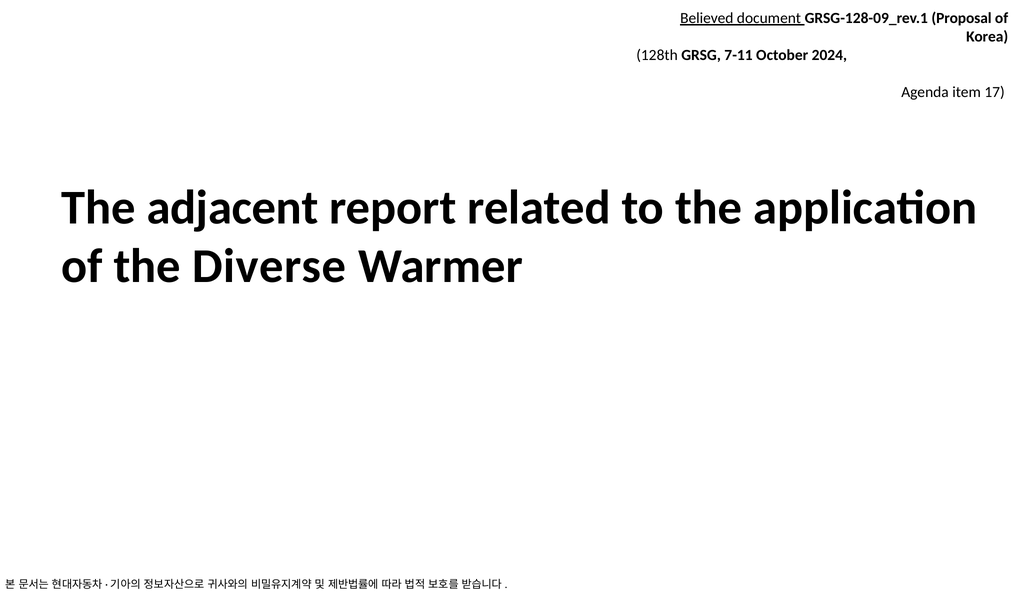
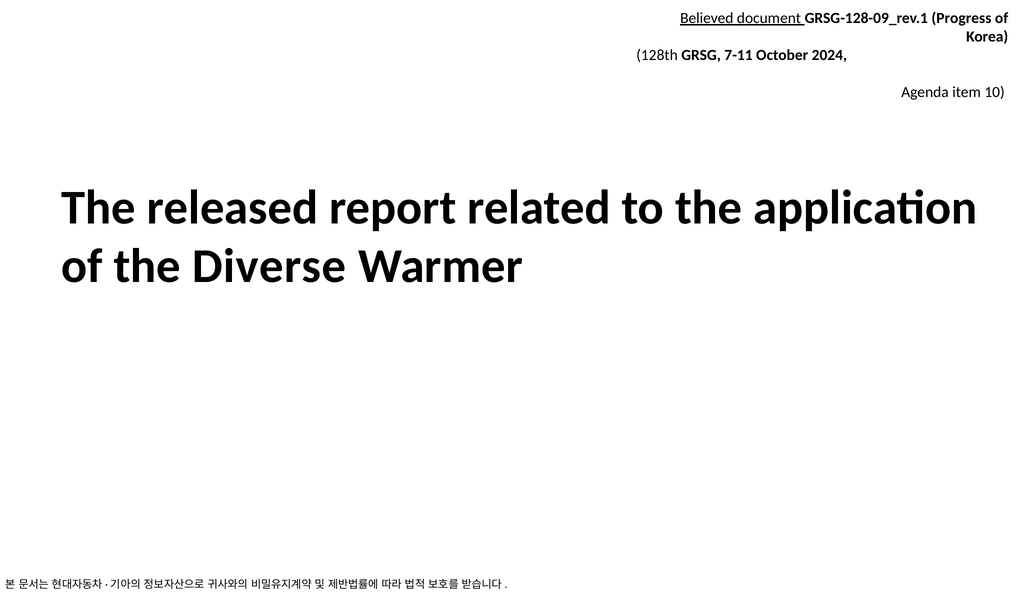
Proposal: Proposal -> Progress (961, 18)
17: 17 -> 10 (995, 92)
adjacent: adjacent -> released (232, 208)
